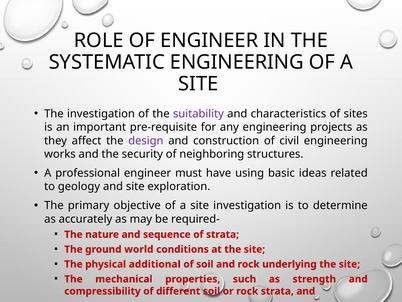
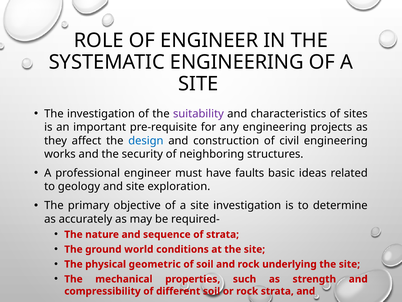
design colour: purple -> blue (146, 140)
using: using -> faults (250, 173)
additional: additional -> geometric (155, 264)
